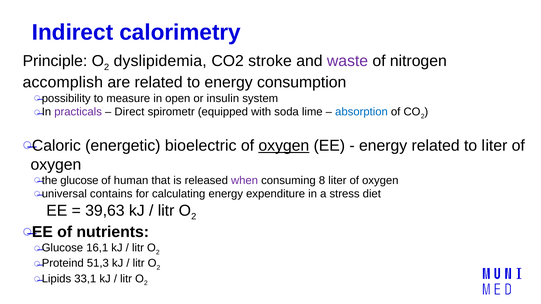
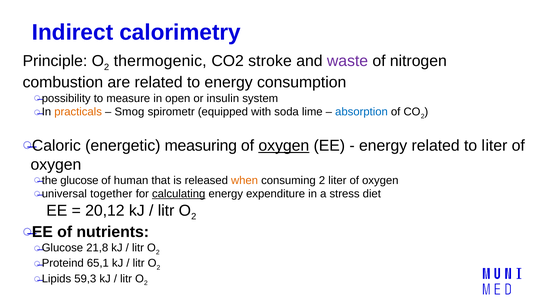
dyslipidemia: dyslipidemia -> thermogenic (160, 61)
accomplish: accomplish -> combustion (63, 82)
practicals colour: purple -> orange (78, 112)
Direct: Direct -> Smog (129, 112)
bioelectric: bioelectric -> measuring (201, 146)
when colour: purple -> orange (245, 181)
consuming 8: 8 -> 2 (322, 181)
contains: contains -> together (111, 194)
calculating underline: none -> present (179, 194)
39,63: 39,63 -> 20,12 (105, 211)
16,1: 16,1 -> 21,8 (97, 248)
51,3: 51,3 -> 65,1 (98, 264)
33,1: 33,1 -> 59,3 (85, 279)
